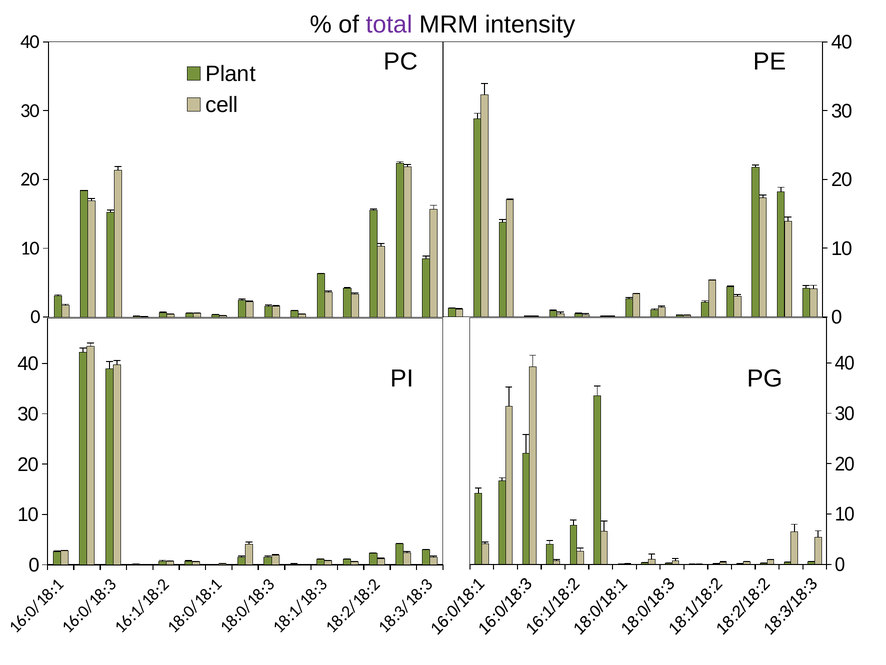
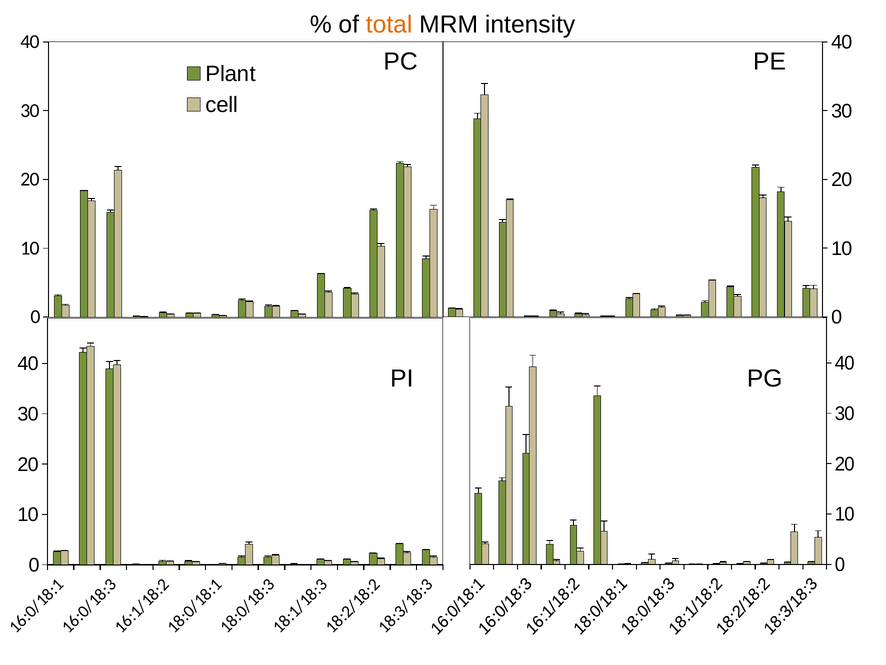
total colour: purple -> orange (389, 24)
